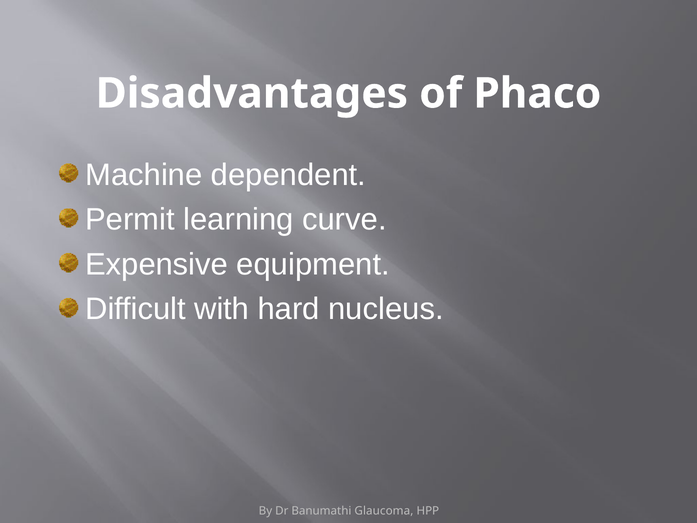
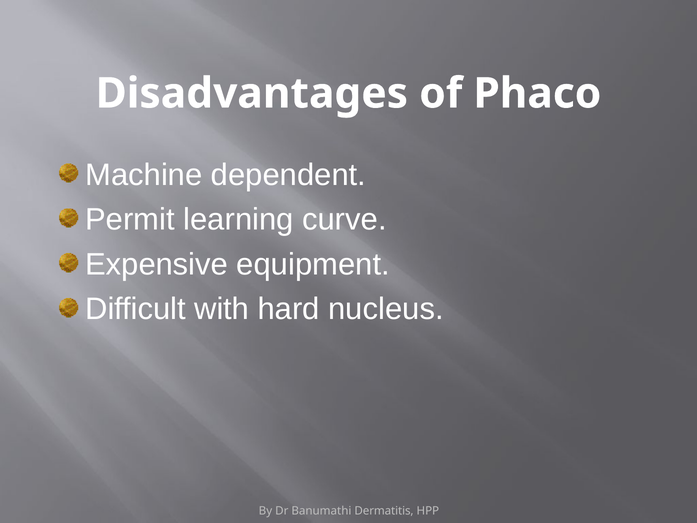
Glaucoma: Glaucoma -> Dermatitis (384, 511)
